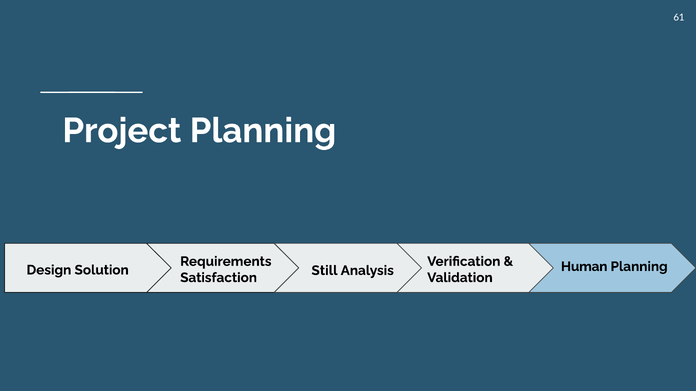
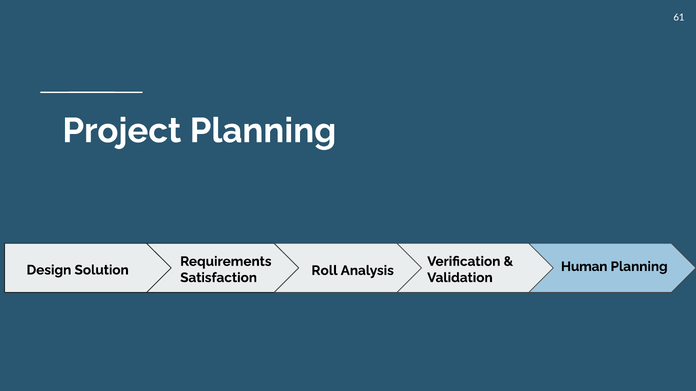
Still: Still -> Roll (324, 271)
